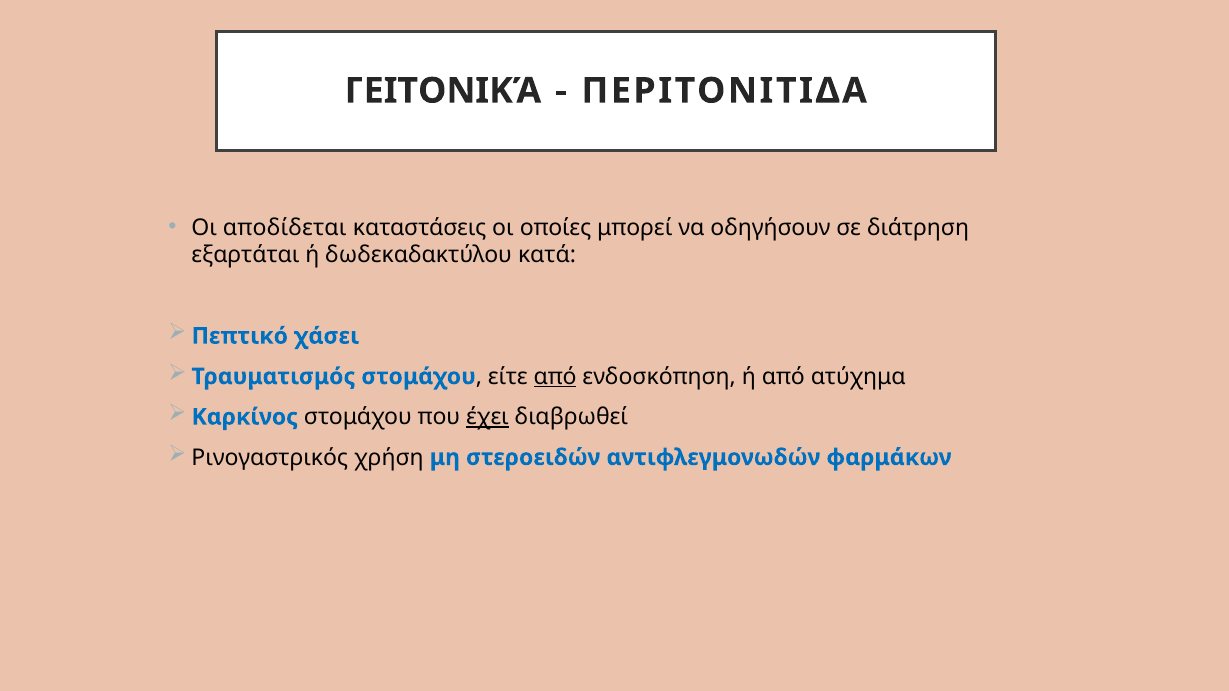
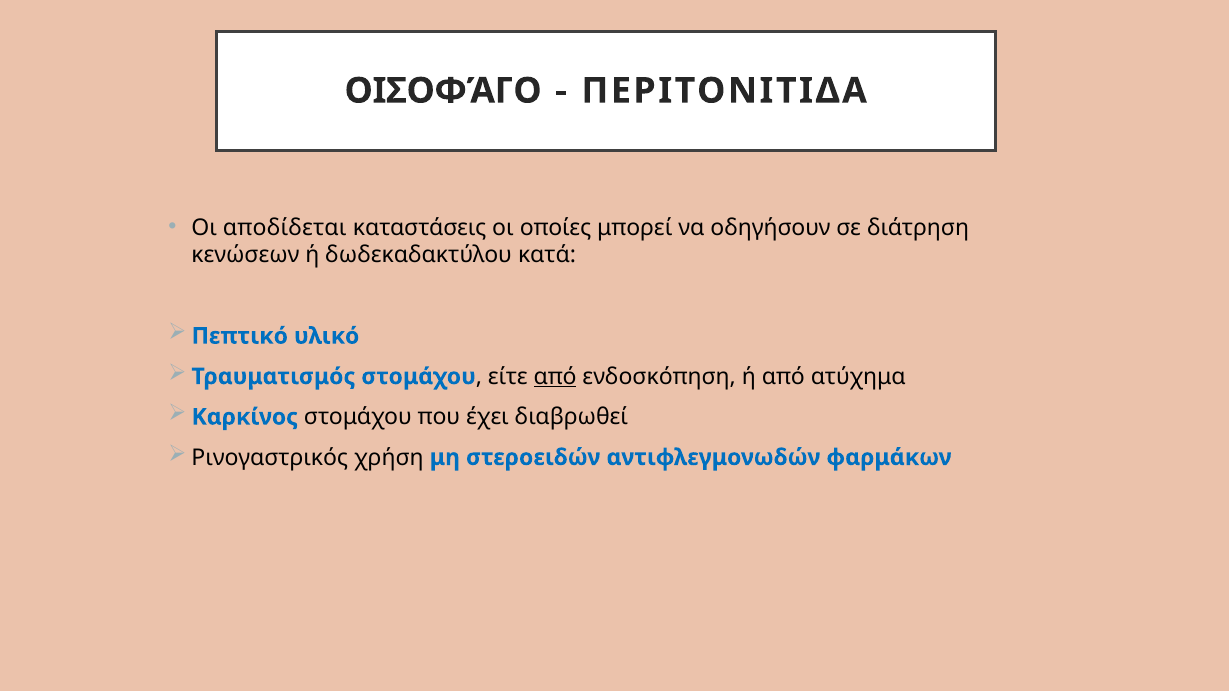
ΓΕΙΤΟΝΙΚΆ: ΓΕΙΤΟΝΙΚΆ -> ΟΙΣΟΦΆΓΟ (443, 91)
εξαρτάται: εξαρτάται -> κενώσεων (245, 255)
χάσει: χάσει -> υλικό (327, 336)
έχει underline: present -> none (488, 417)
